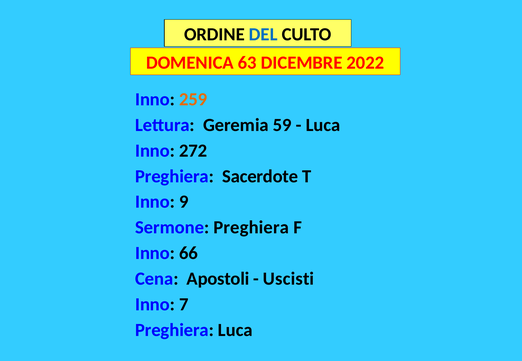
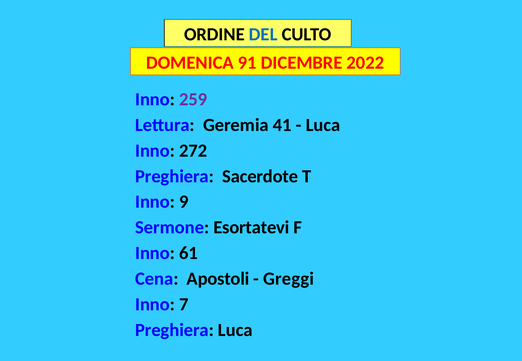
63: 63 -> 91 (247, 63)
259 colour: orange -> purple (193, 100)
59: 59 -> 41 (282, 125)
Sermone Preghiera: Preghiera -> Esortatevi (251, 228)
66: 66 -> 61 (189, 253)
Uscisti: Uscisti -> Greggi (289, 279)
